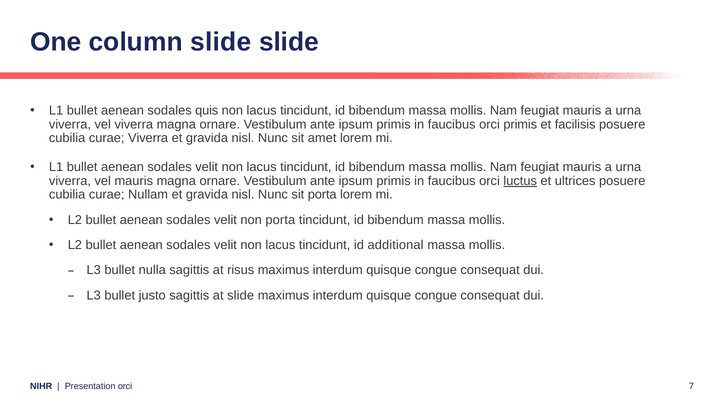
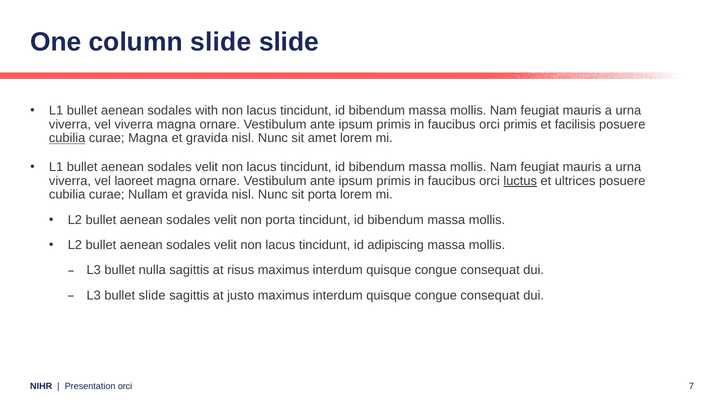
quis: quis -> with (207, 111)
cubilia underline: none -> present (67, 138)
curae Viverra: Viverra -> Magna (148, 138)
vel mauris: mauris -> laoreet (134, 181)
additional: additional -> adipiscing (396, 245)
bullet justo: justo -> slide (152, 296)
at slide: slide -> justo (241, 296)
